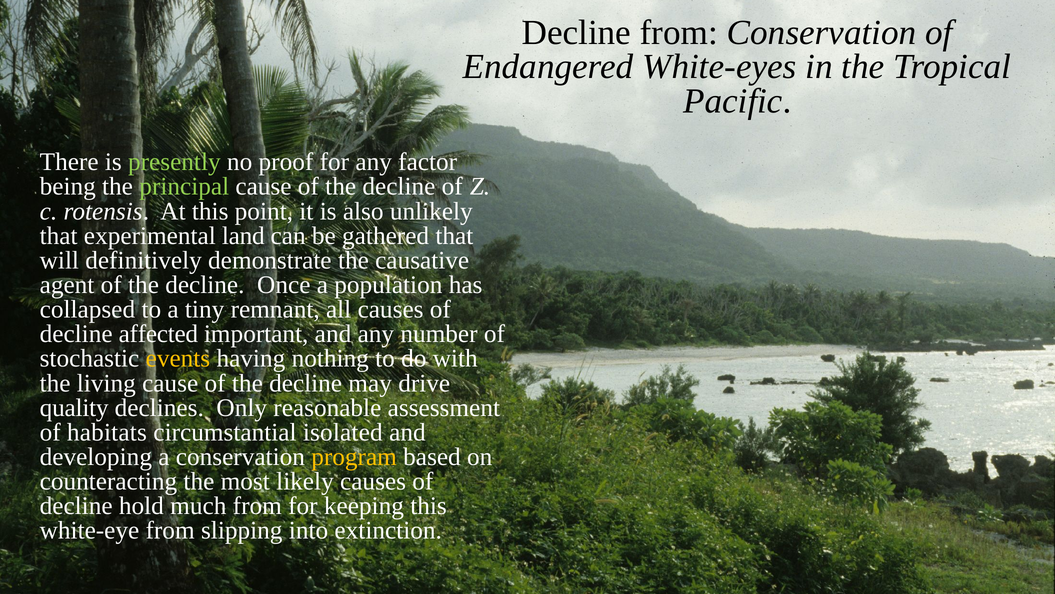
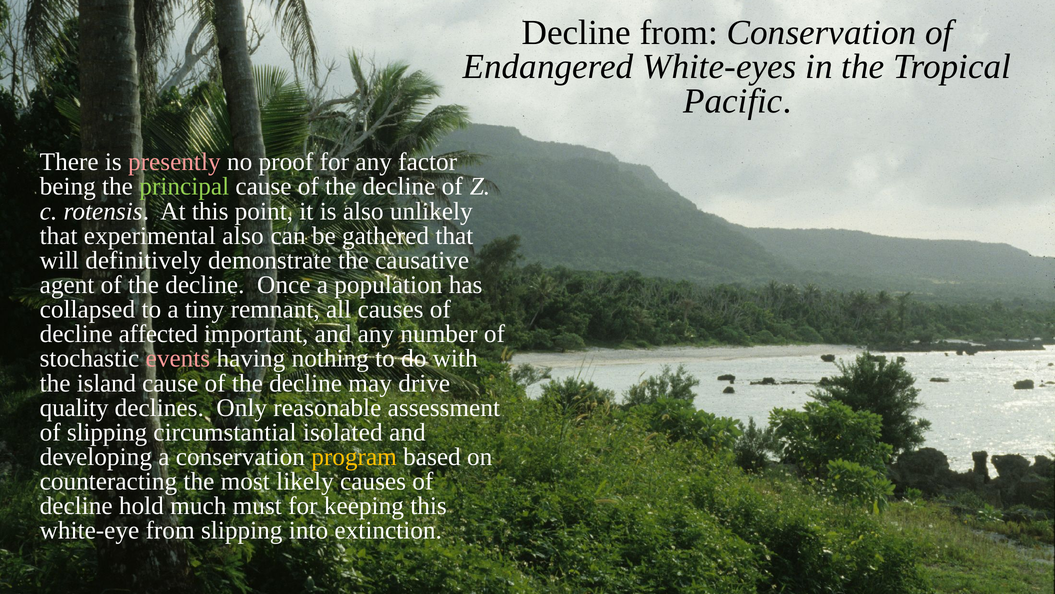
presently colour: light green -> pink (174, 162)
experimental land: land -> also (243, 236)
events colour: yellow -> pink (178, 358)
living: living -> island (106, 383)
of habitats: habitats -> slipping (107, 432)
much from: from -> must (257, 506)
